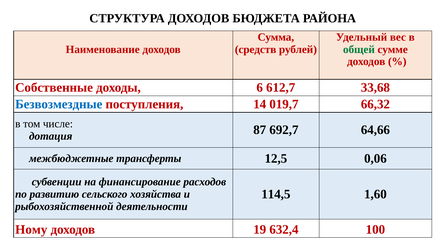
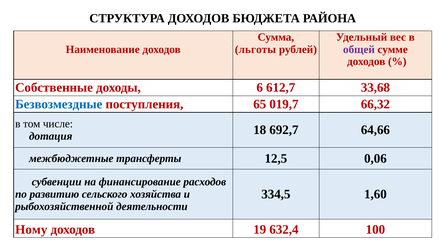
средств: средств -> льготы (255, 49)
общей colour: green -> purple (359, 49)
14: 14 -> 65 (260, 104)
87: 87 -> 18 (260, 130)
114,5: 114,5 -> 334,5 (276, 194)
